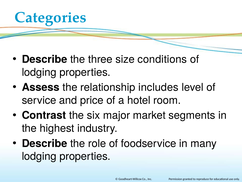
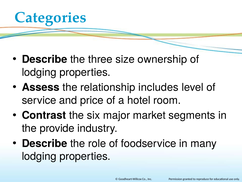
conditions: conditions -> ownership (162, 59)
highest: highest -> provide (57, 128)
